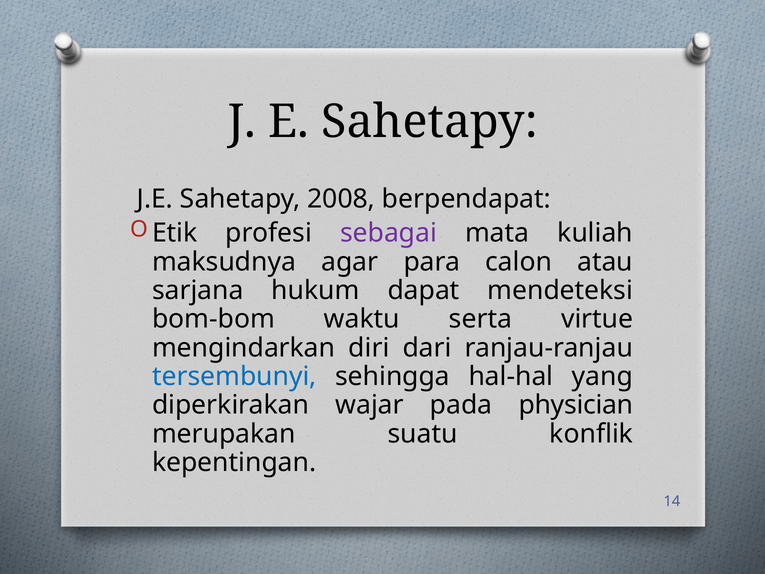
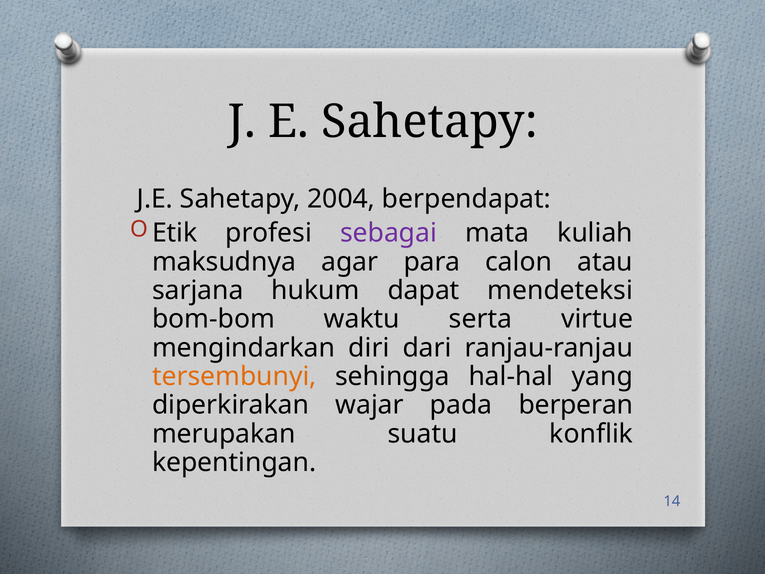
2008: 2008 -> 2004 (341, 199)
tersembunyi colour: blue -> orange (234, 376)
physician: physician -> berperan (576, 405)
